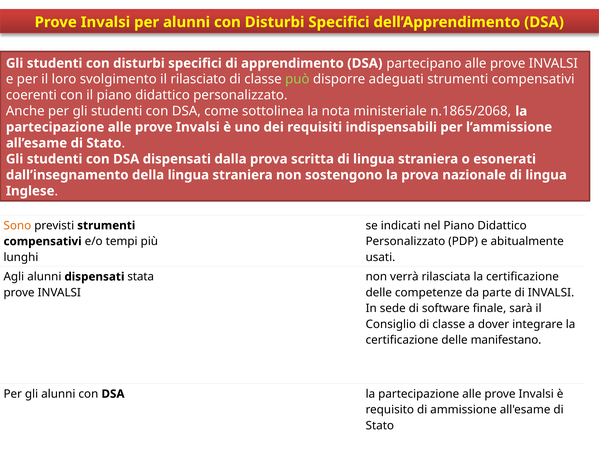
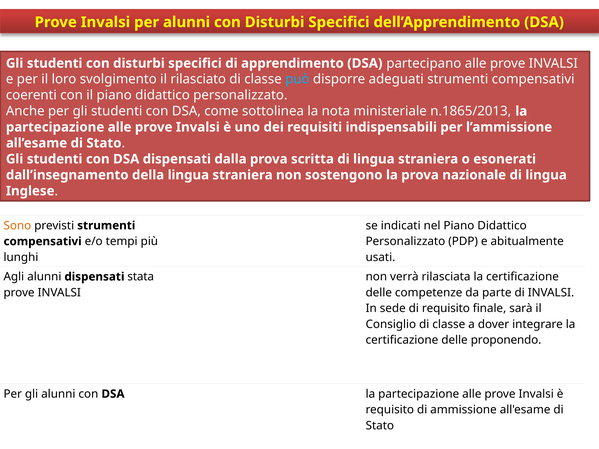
può colour: light green -> light blue (297, 79)
n.1865/2068: n.1865/2068 -> n.1865/2013 (471, 111)
di software: software -> requisito (446, 309)
manifestano: manifestano -> proponendo (506, 340)
